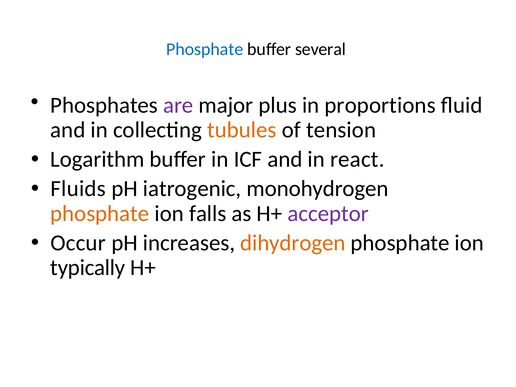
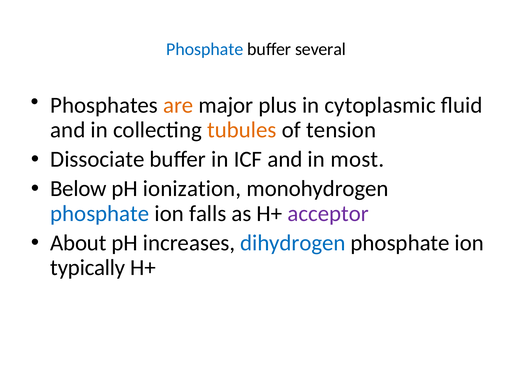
are colour: purple -> orange (178, 105)
proportions: proportions -> cytoplasmic (380, 105)
Logarithm: Logarithm -> Dissociate (97, 159)
react: react -> most (357, 159)
Fluids: Fluids -> Below (78, 189)
iatrogenic: iatrogenic -> ionization (192, 189)
phosphate colour: orange -> blue (100, 213)
Occur: Occur -> About (78, 243)
dihydrogen colour: orange -> blue (293, 243)
